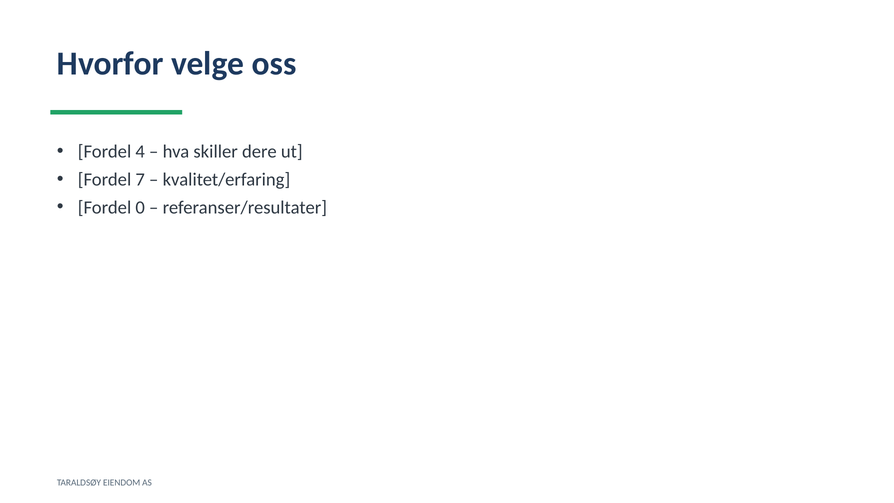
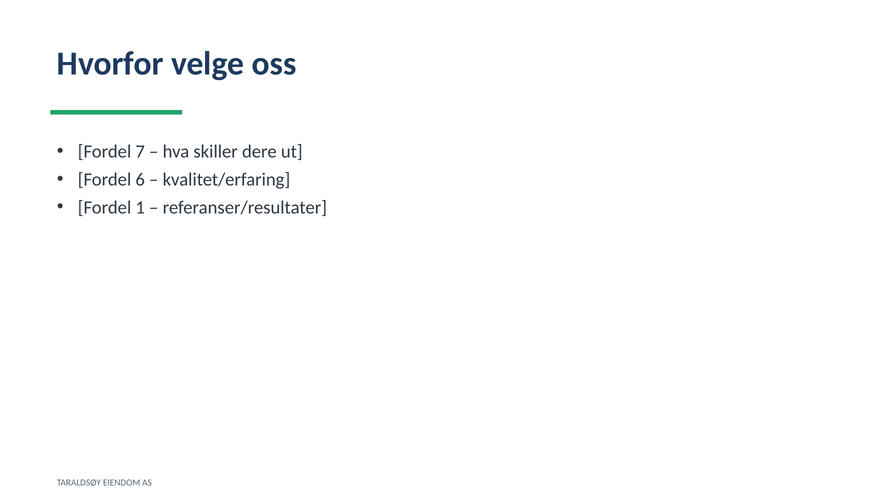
4: 4 -> 7 (140, 151)
7: 7 -> 6 (140, 179)
0: 0 -> 1 (140, 207)
